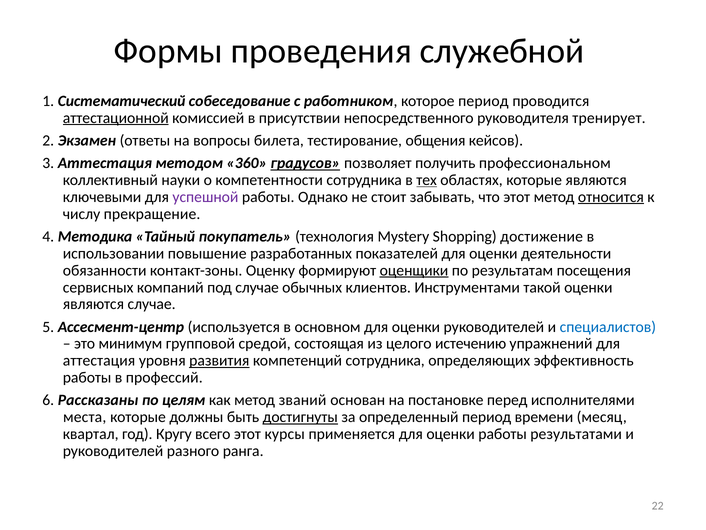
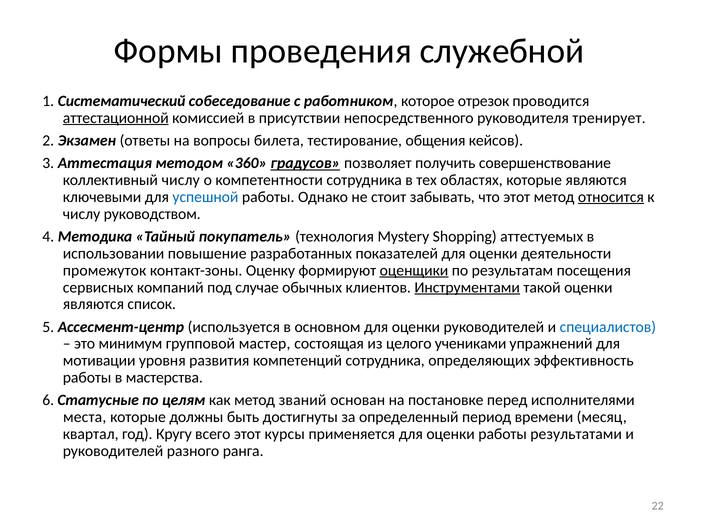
которое период: период -> отрезок (484, 101)
профессиональном: профессиональном -> совершенствование (545, 163)
коллективный науки: науки -> числу (181, 180)
тех underline: present -> none (427, 180)
успешной colour: purple -> blue (205, 197)
прекращение: прекращение -> руководством (152, 214)
достижение: достижение -> аттестуемых (542, 236)
обязанности: обязанности -> промежуток (105, 270)
Инструментами underline: none -> present (467, 287)
являются случае: случае -> список (152, 304)
средой: средой -> мастер (265, 343)
истечению: истечению -> учениками (471, 343)
аттестация: аттестация -> мотивации (99, 360)
развития underline: present -> none (219, 360)
профессий: профессий -> мастерства (164, 377)
Рассказаны: Рассказаны -> Статусные (98, 400)
достигнуты underline: present -> none (300, 417)
